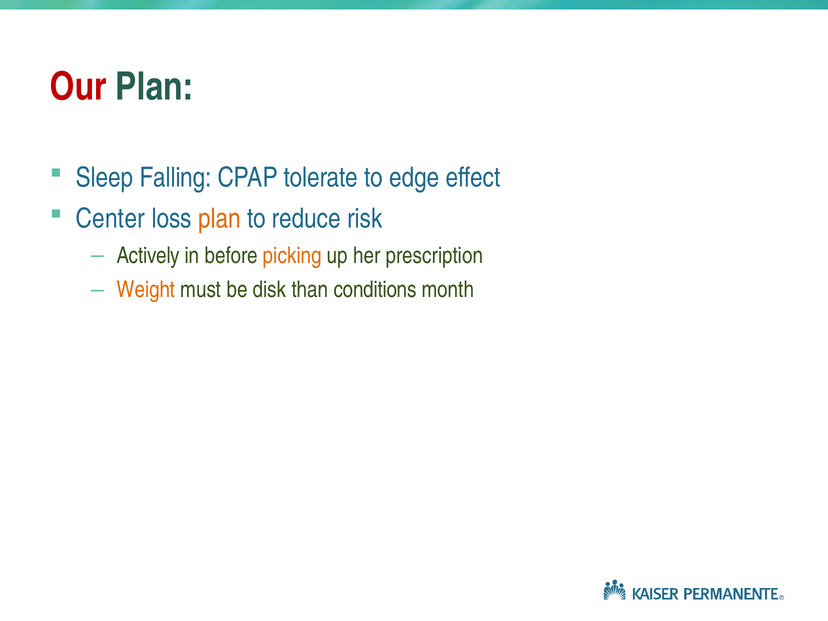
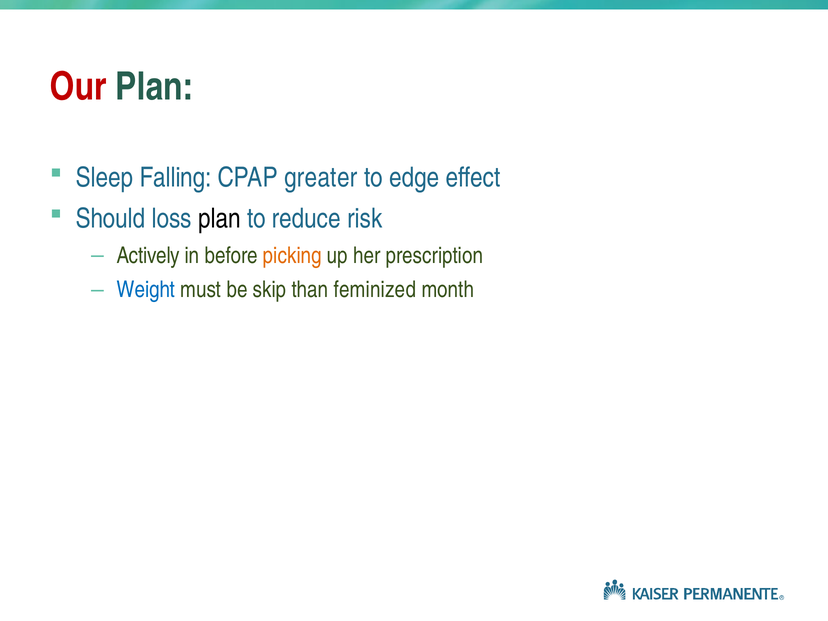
tolerate: tolerate -> greater (321, 177)
Center: Center -> Should (110, 219)
plan colour: orange -> black (219, 219)
Weight colour: orange -> blue (146, 290)
disk: disk -> skip (270, 290)
conditions: conditions -> feminized (375, 290)
